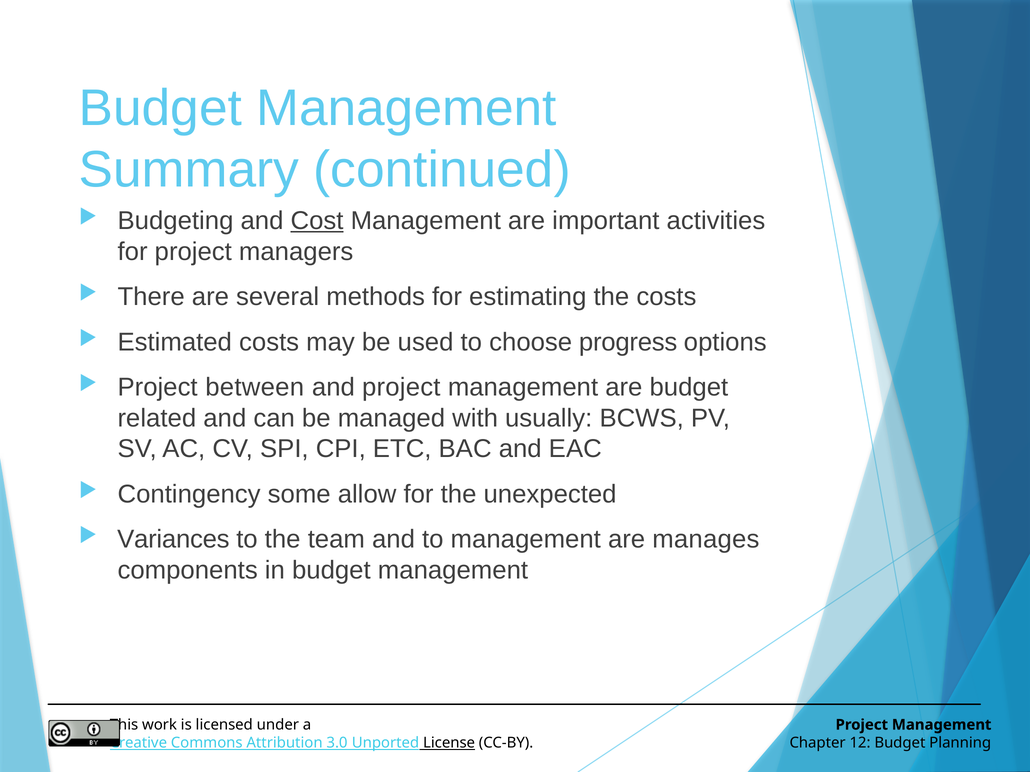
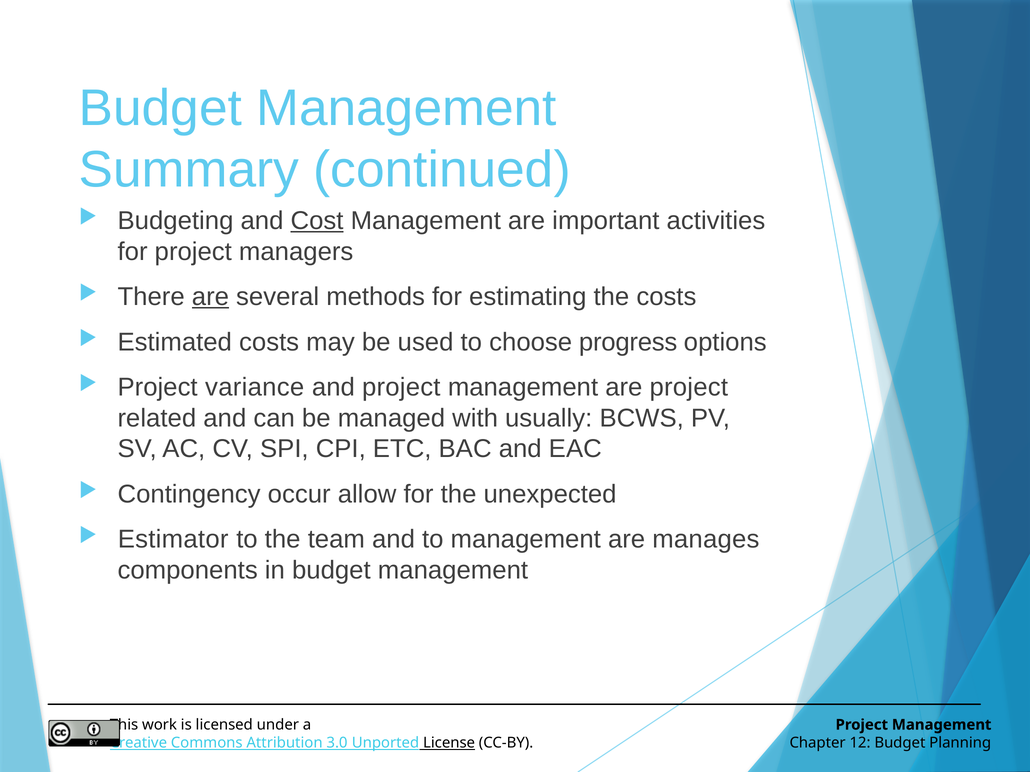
are underline: none -> present (210, 297)
between: between -> variance (255, 387)
are budget: budget -> project (689, 387)
some: some -> occur (299, 494)
Variances: Variances -> Estimator (173, 540)
